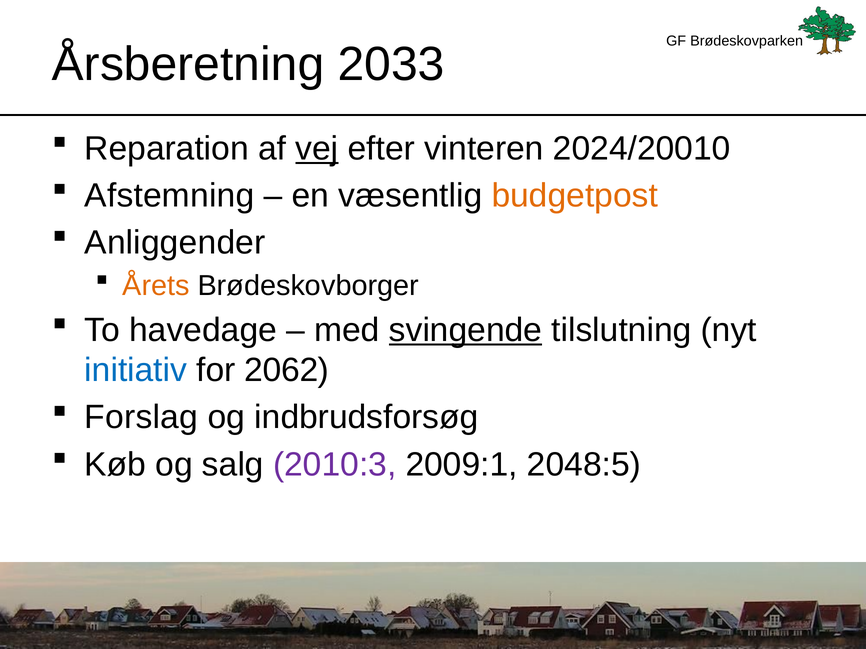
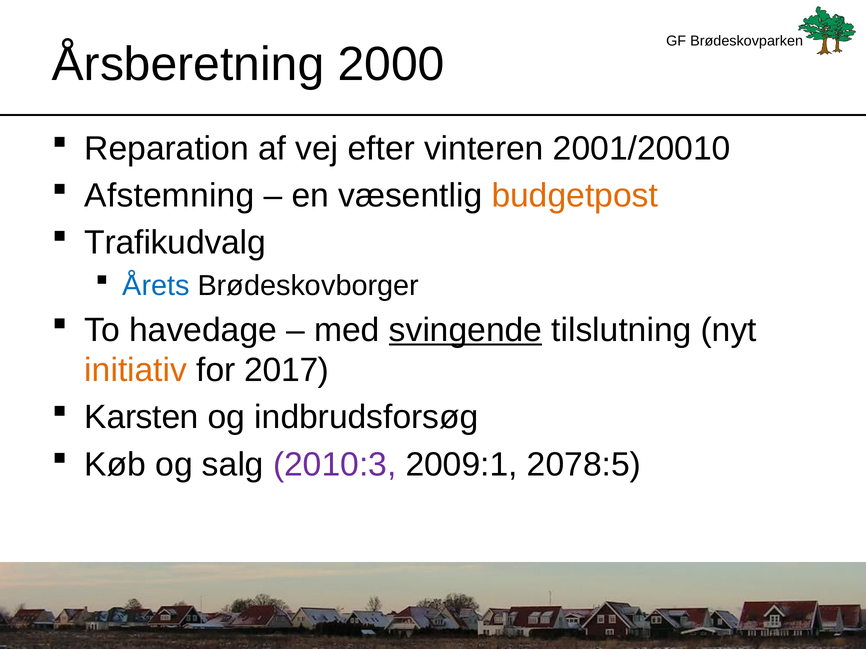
2033: 2033 -> 2000 (391, 64)
vej underline: present -> none (317, 149)
2024/20010: 2024/20010 -> 2001/20010 (642, 149)
Anliggender: Anliggender -> Trafikudvalg (175, 243)
Årets colour: orange -> blue (156, 286)
initiativ colour: blue -> orange (136, 371)
2062: 2062 -> 2017 (287, 371)
Forslag: Forslag -> Karsten (142, 418)
2048:5: 2048:5 -> 2078:5 (584, 465)
